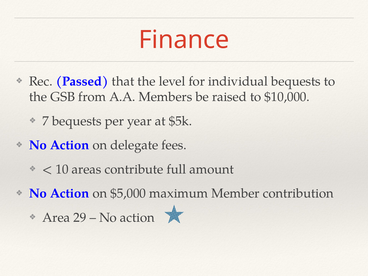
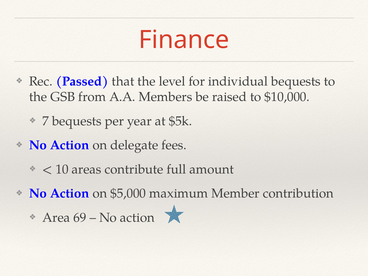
29: 29 -> 69 (80, 218)
